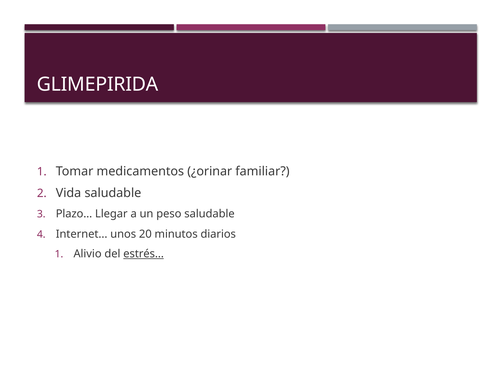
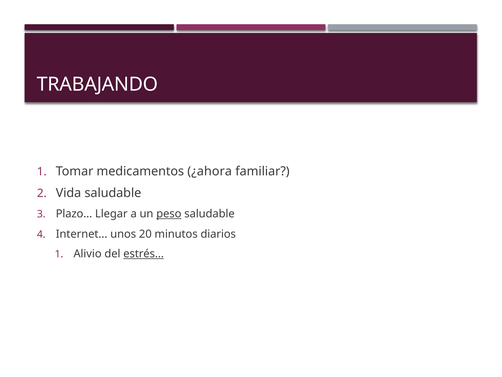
GLIMEPIRIDA: GLIMEPIRIDA -> TRABAJANDO (98, 84)
¿orinar: ¿orinar -> ¿ahora (210, 171)
peso underline: none -> present (169, 214)
